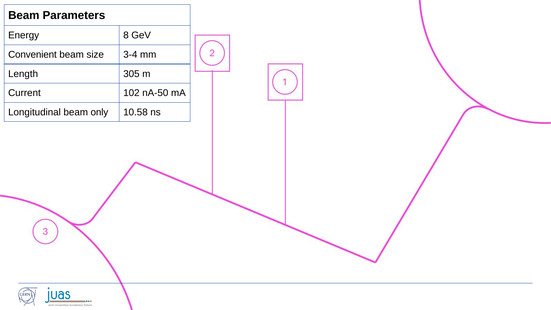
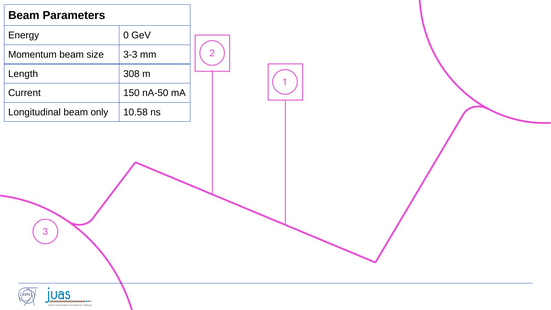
8: 8 -> 0 (126, 35)
Convenient: Convenient -> Momentum (32, 55)
3-4: 3-4 -> 3-3 (130, 55)
305: 305 -> 308 (131, 74)
102: 102 -> 150 (131, 93)
